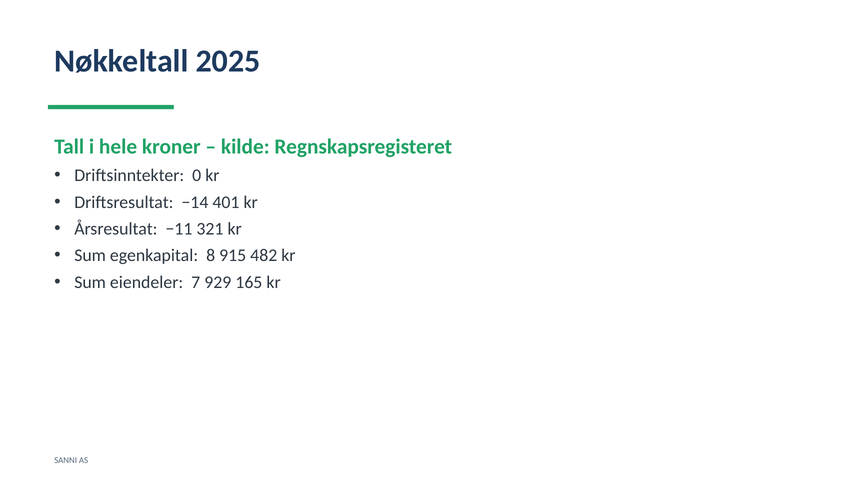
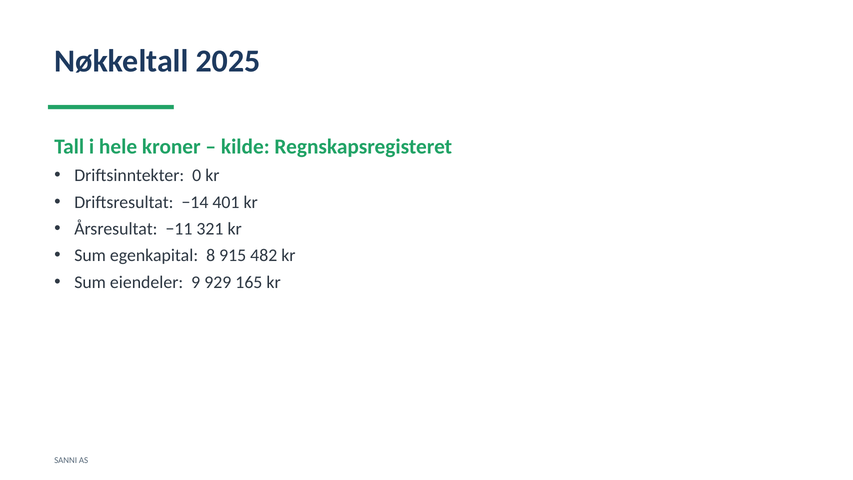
7: 7 -> 9 (196, 282)
